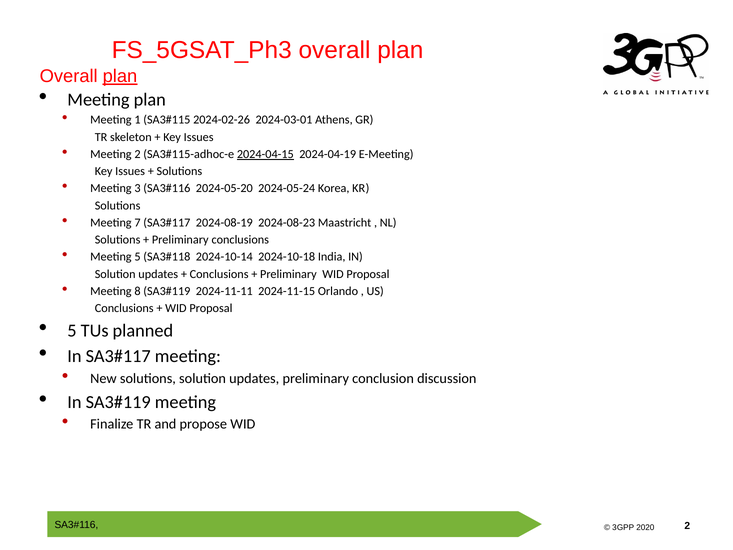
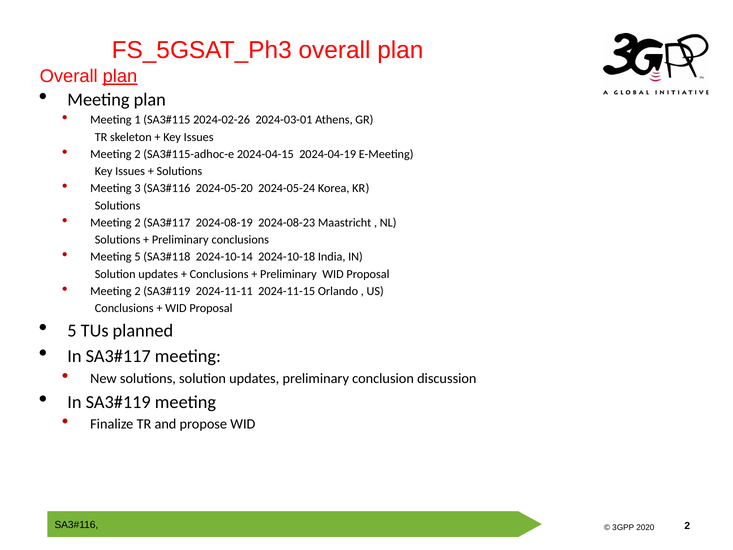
2024-04-15 underline: present -> none (265, 154)
7: 7 -> 2 (137, 223)
8: 8 -> 2 (137, 291)
